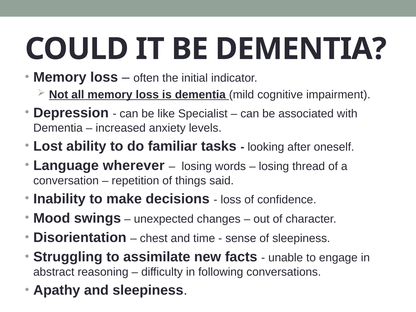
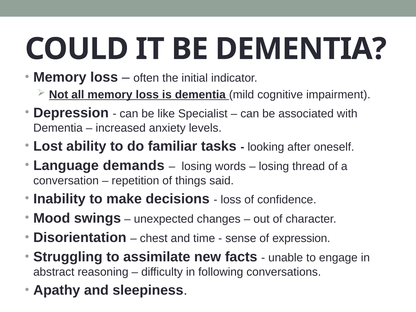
wherever: wherever -> demands (134, 166)
of sleepiness: sleepiness -> expression (301, 238)
